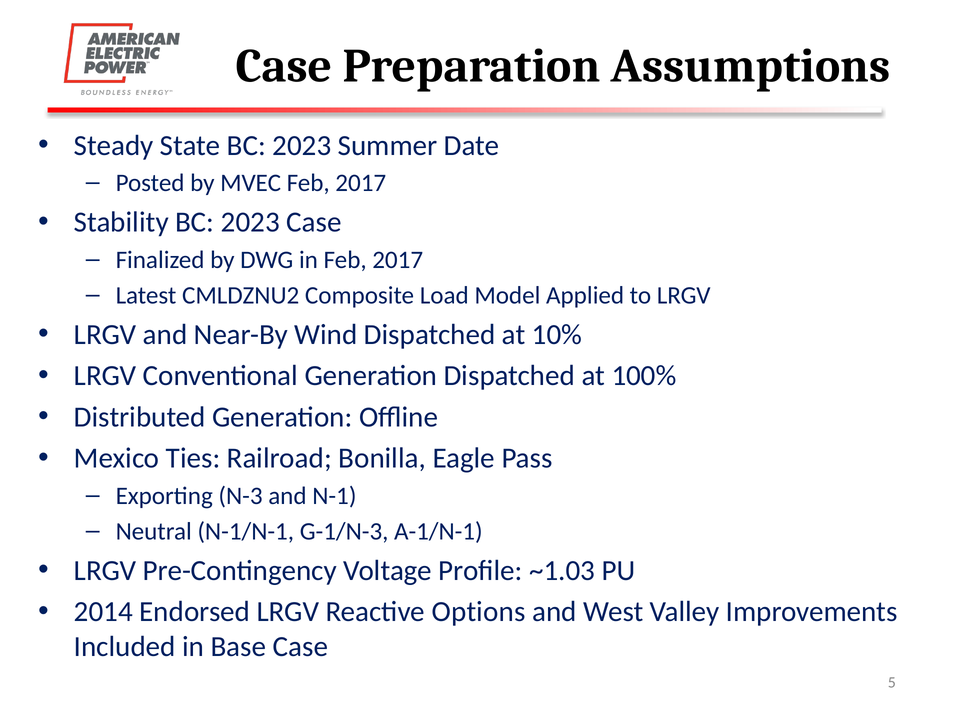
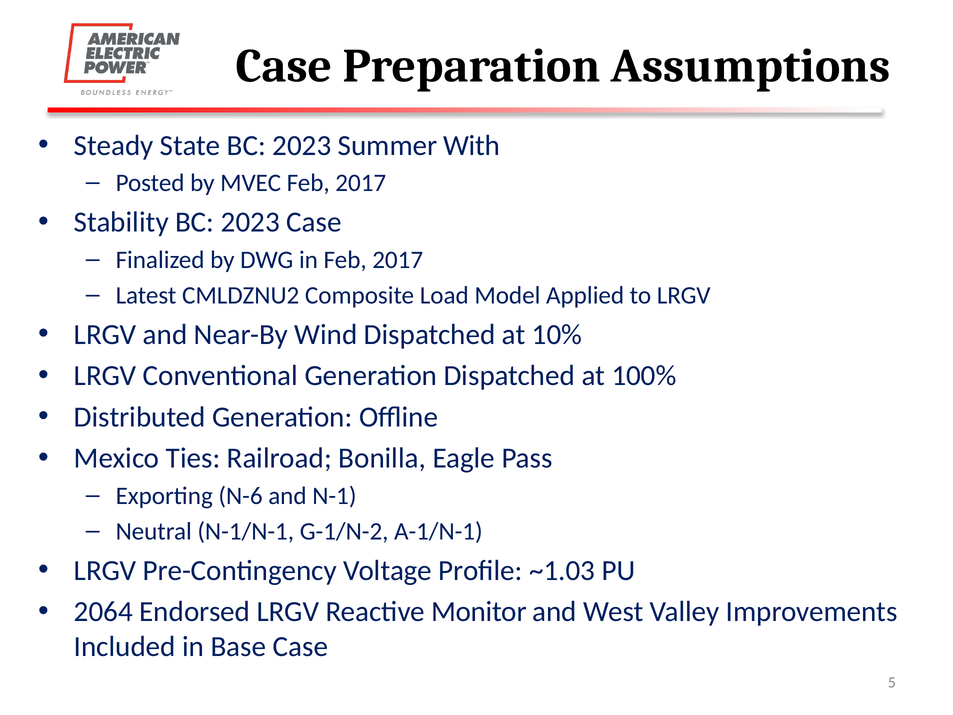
Date: Date -> With (472, 145)
N-3: N-3 -> N-6 (241, 496)
G-1/N-3: G-1/N-3 -> G-1/N-2 (344, 531)
2014: 2014 -> 2064 (103, 612)
Options: Options -> Monitor (479, 612)
